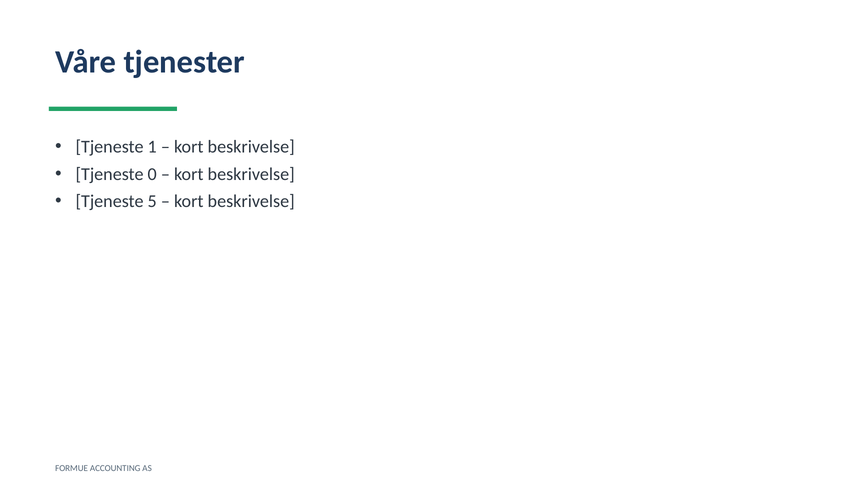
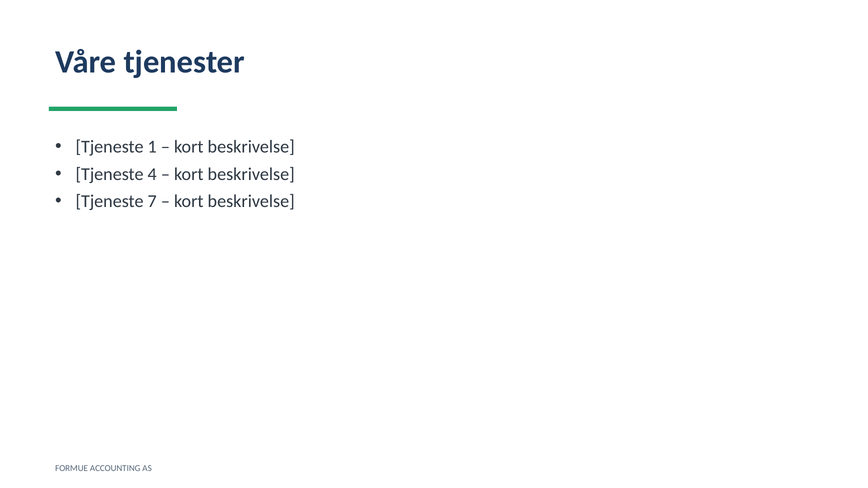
0: 0 -> 4 (152, 174)
5: 5 -> 7 (152, 201)
